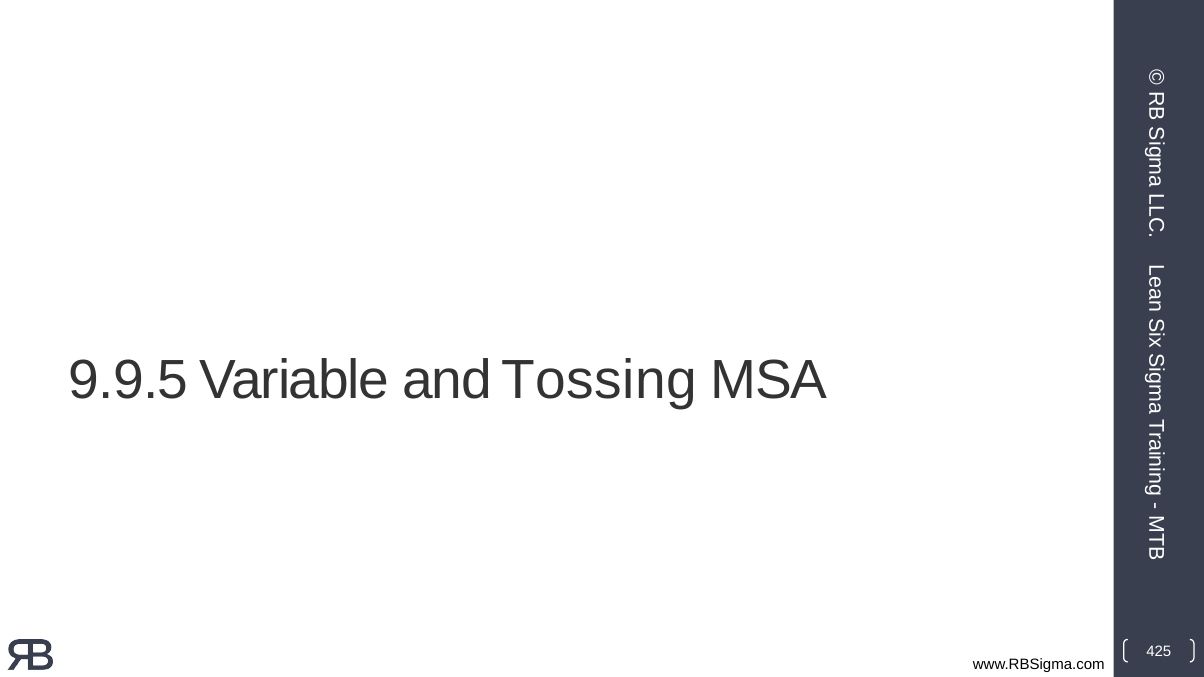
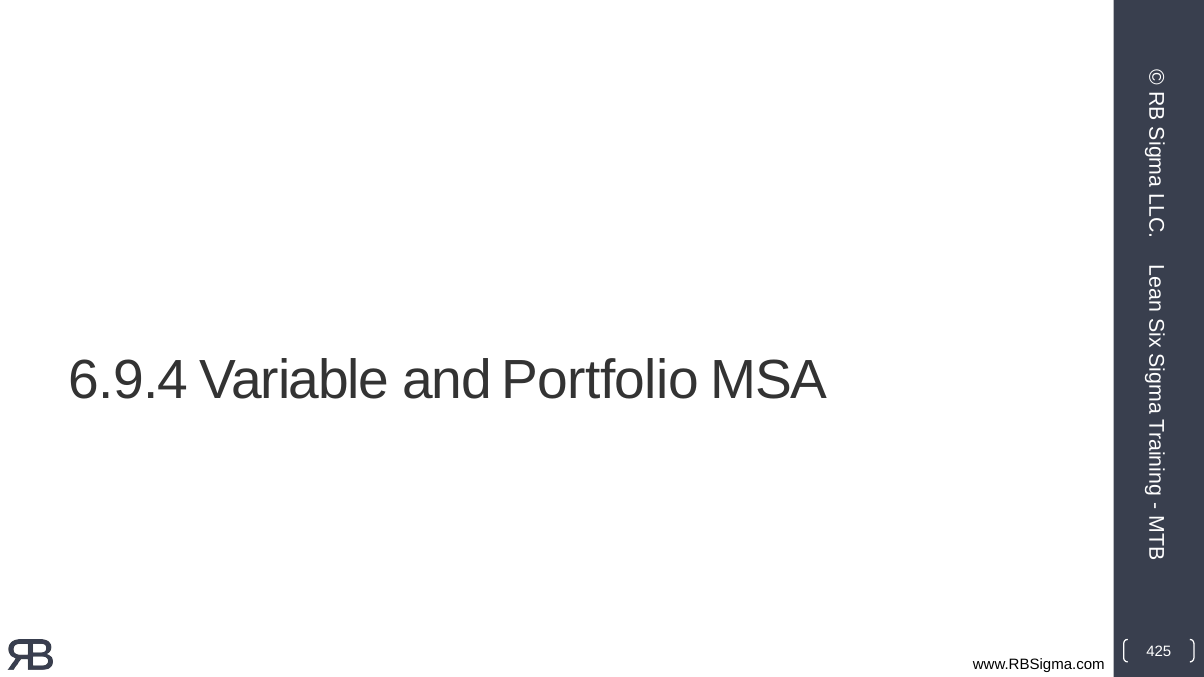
9.9.5: 9.9.5 -> 6.9.4 (128, 380)
Tossing: Tossing -> Portfolio (600, 380)
